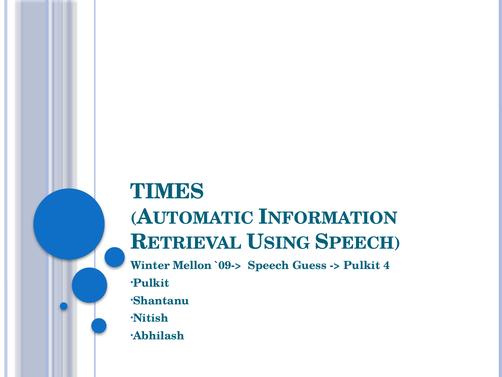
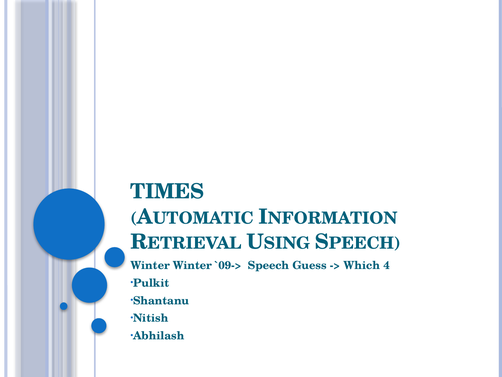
Winter Mellon: Mellon -> Winter (192, 265)
Pulkit: Pulkit -> Which (362, 265)
